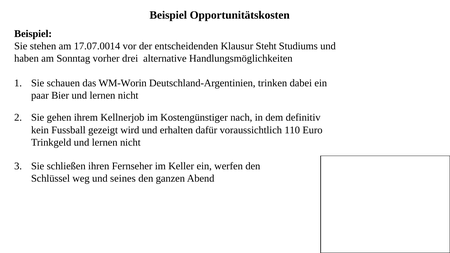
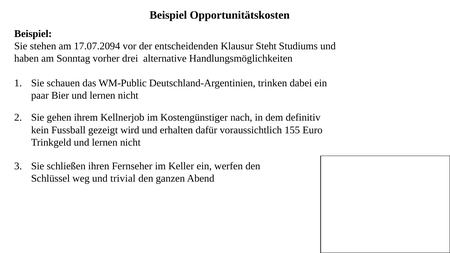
17.07.0014: 17.07.0014 -> 17.07.2094 (97, 46)
WM-Worin: WM-Worin -> WM-Public (123, 83)
110: 110 -> 155 (292, 130)
seines: seines -> trivial (123, 178)
